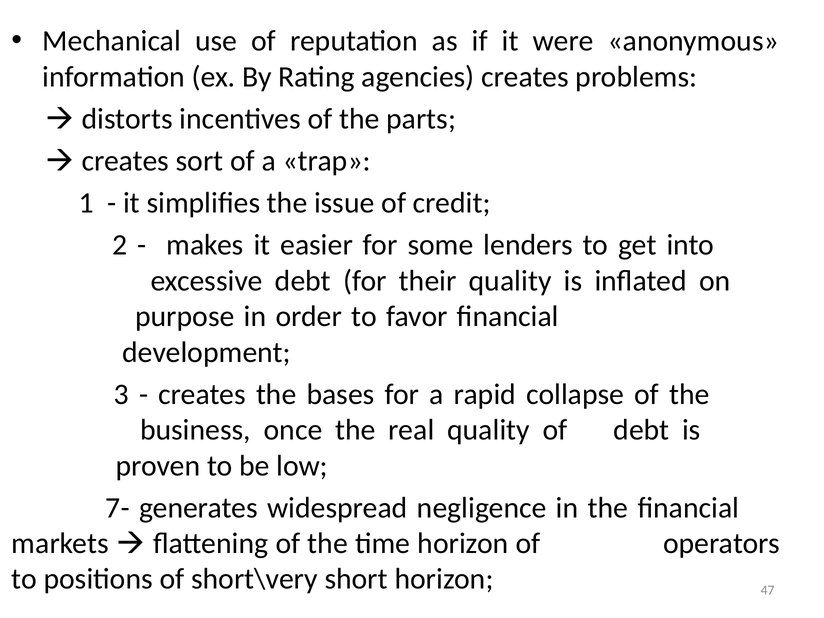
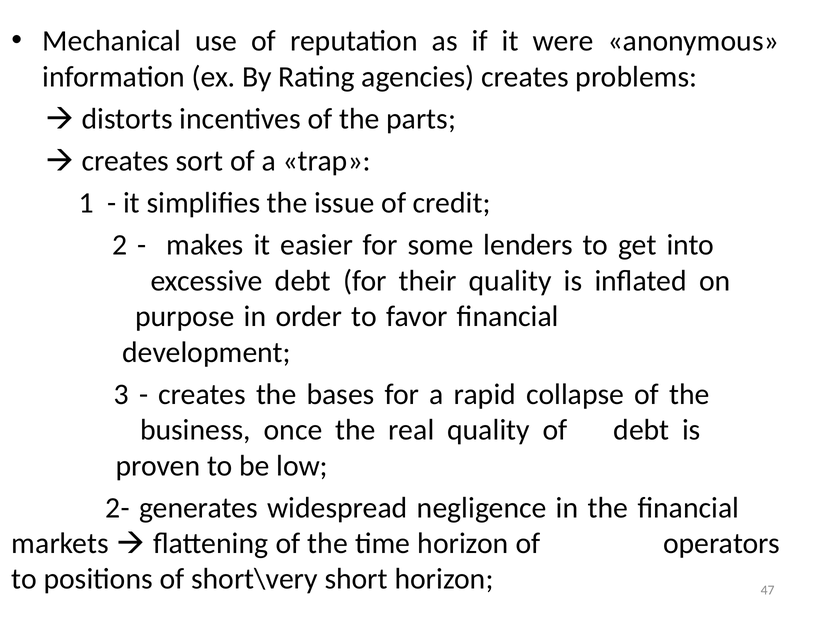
7-: 7- -> 2- (118, 508)
